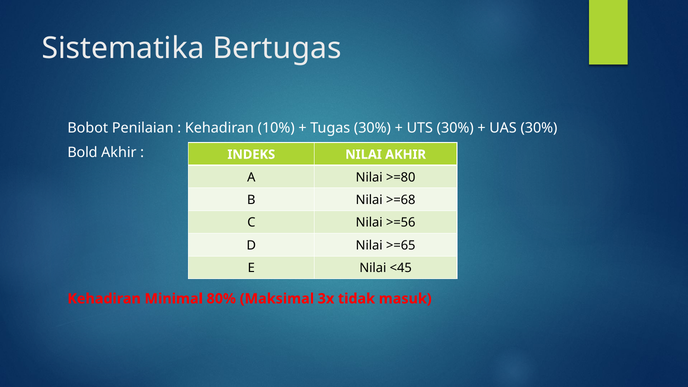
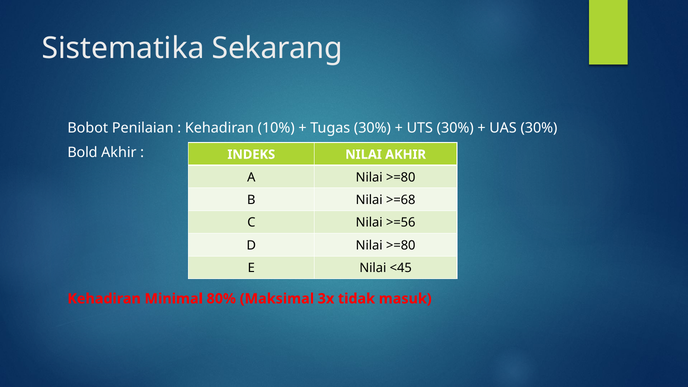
Bertugas: Bertugas -> Sekarang (277, 48)
D Nilai >=65: >=65 -> >=80 (401, 245)
